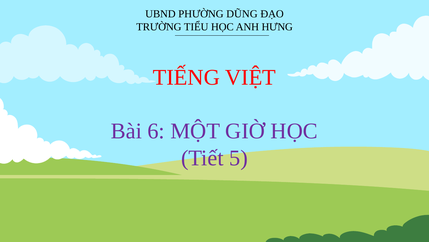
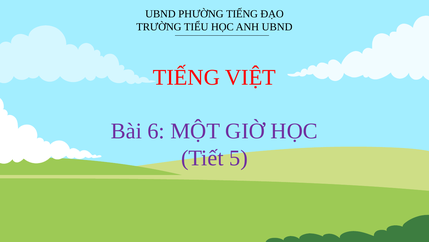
PHƯỜNG DŨNG: DŨNG -> TIẾNG (242, 14)
ANH HƯNG: HƯNG -> UBND (277, 27)
